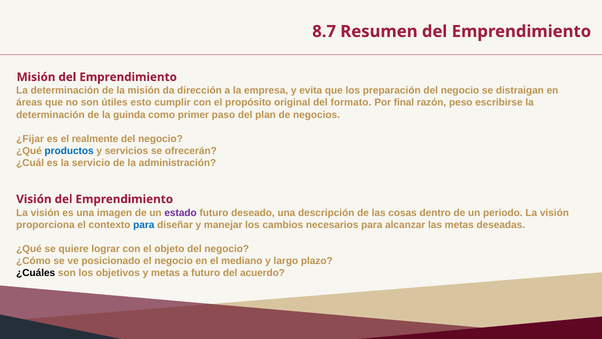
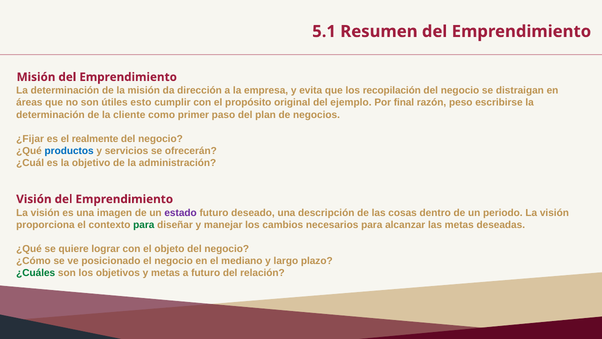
8.7: 8.7 -> 5.1 (324, 31)
preparación: preparación -> recopilación (392, 90)
formato: formato -> ejemplo (351, 103)
guinda: guinda -> cliente (129, 115)
servicio: servicio -> objetivo (91, 163)
para colour: blue -> green (144, 225)
¿Cuáles colour: black -> green (36, 273)
acuerdo: acuerdo -> relación (262, 273)
